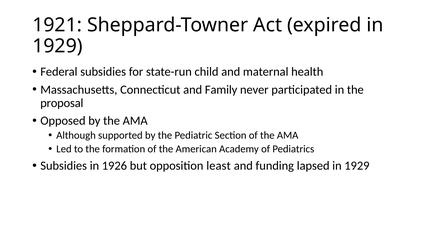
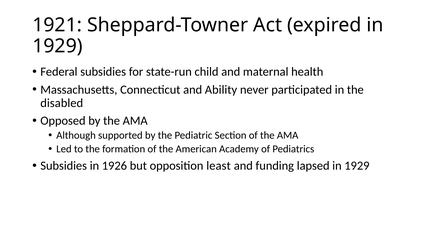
Family: Family -> Ability (221, 90)
proposal: proposal -> disabled (62, 103)
